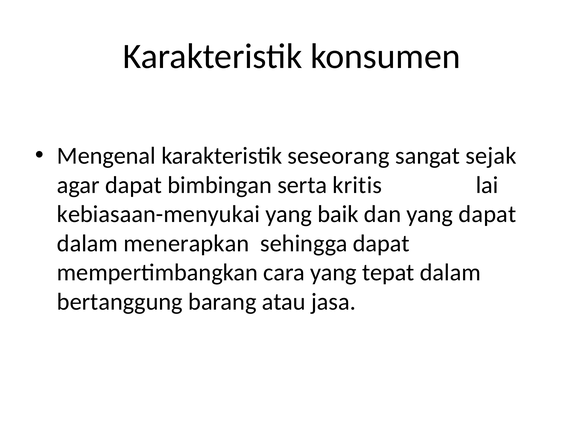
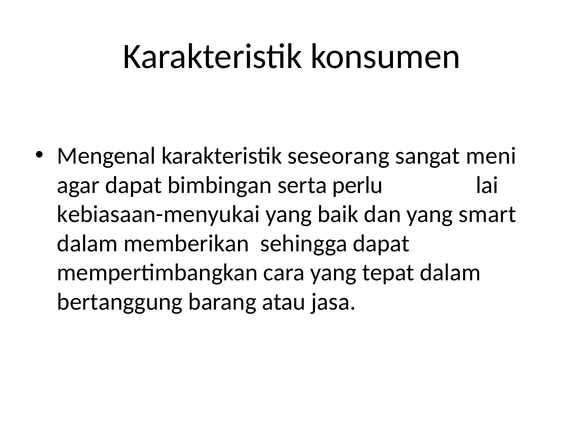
sejak: sejak -> meni (491, 156)
kritis: kritis -> perlu (358, 185)
yang dapat: dapat -> smart (487, 214)
menerapkan: menerapkan -> memberikan (186, 243)
